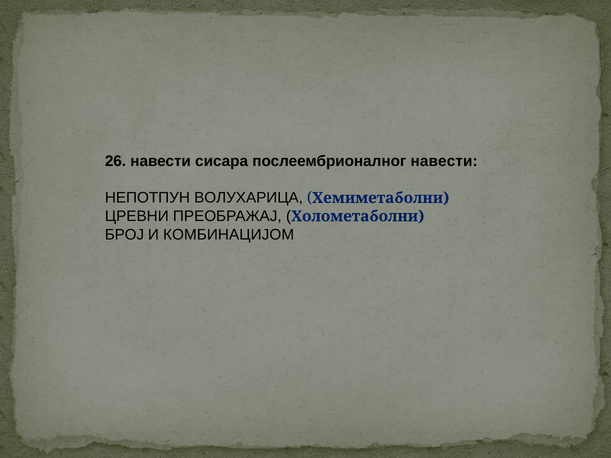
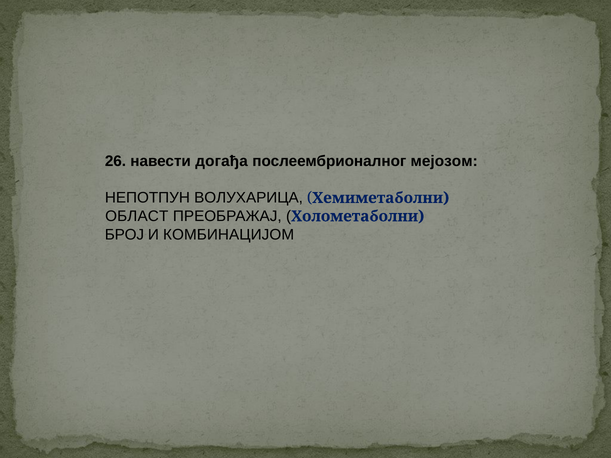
сисара: сисара -> догађа (222, 161)
послеембрионалног навести: навести -> мејозом (444, 161)
ЦРЕВНИ: ЦРЕВНИ -> ОБЛАСТ (137, 216)
